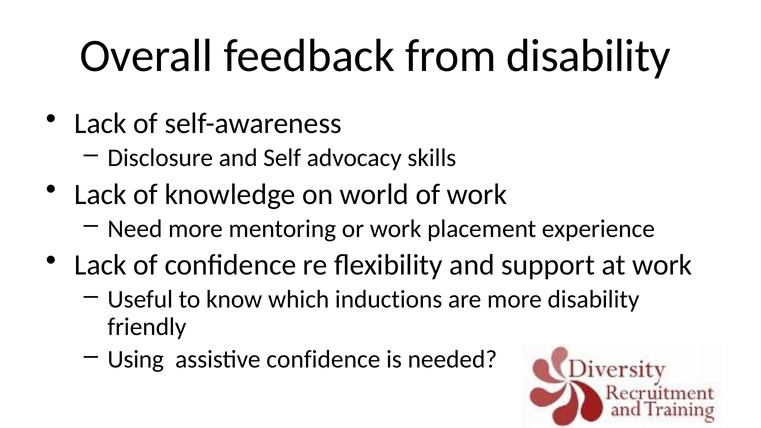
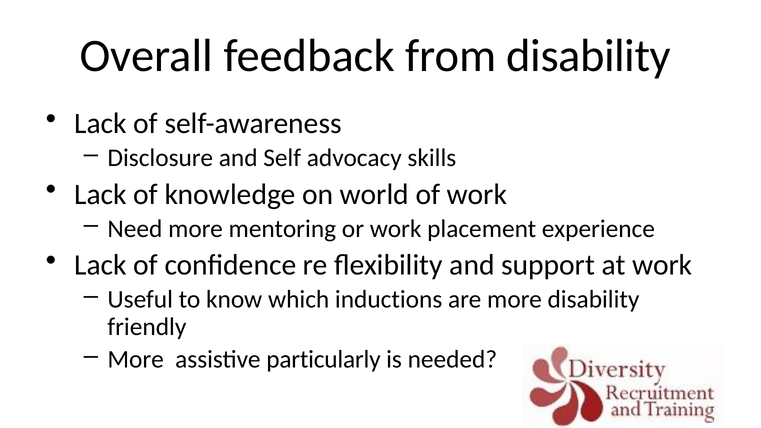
Using: Using -> More (136, 360)
assistive confidence: confidence -> particularly (323, 360)
